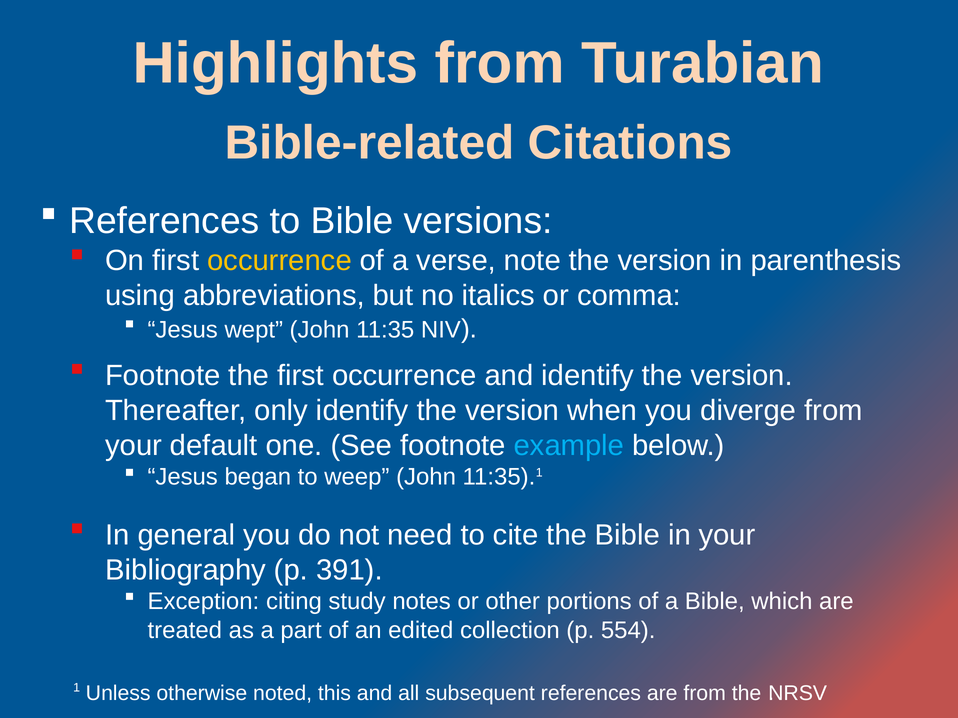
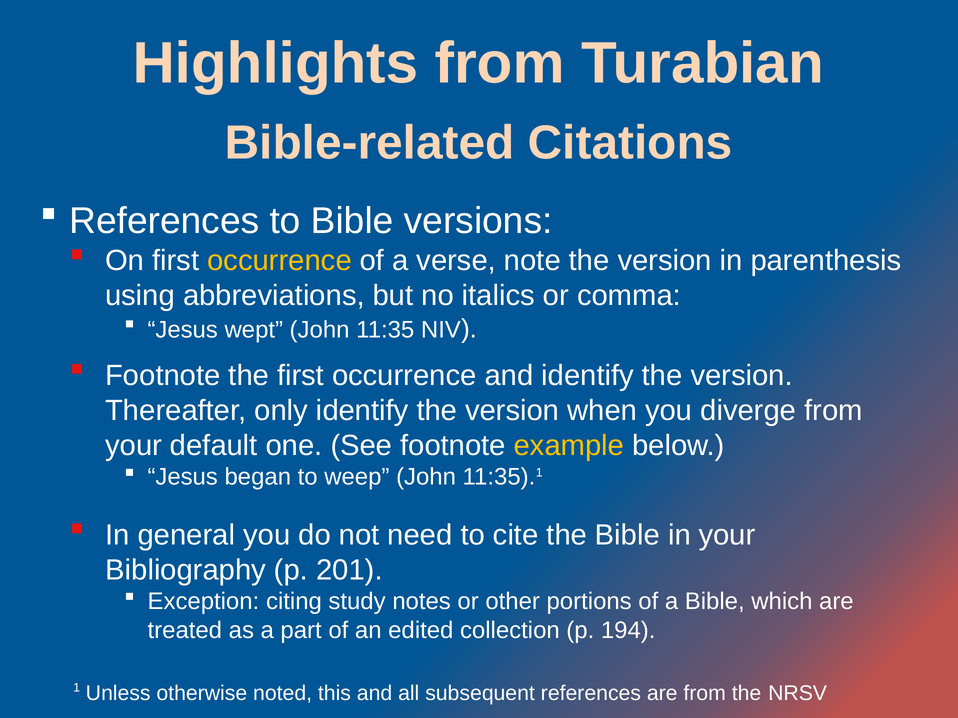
example colour: light blue -> yellow (569, 446)
391: 391 -> 201 (349, 570)
554: 554 -> 194 (628, 631)
